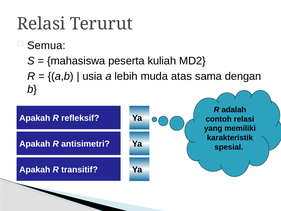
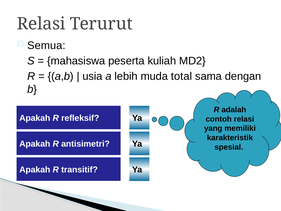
atas: atas -> total (181, 76)
